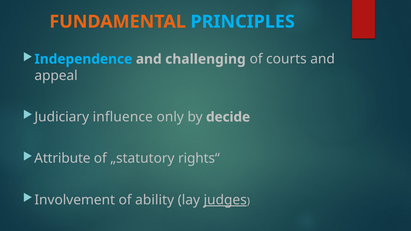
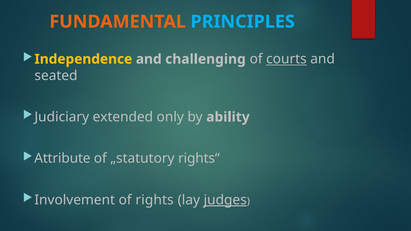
Independence colour: light blue -> yellow (83, 59)
courts underline: none -> present (286, 59)
appeal: appeal -> seated (56, 76)
influence: influence -> extended (123, 117)
decide: decide -> ability (228, 117)
ability: ability -> rights (155, 200)
